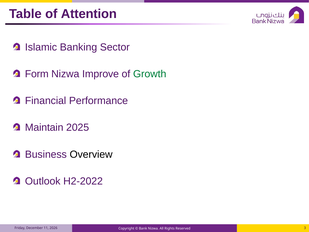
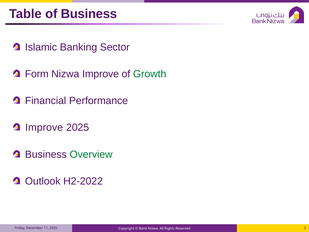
of Attention: Attention -> Business (89, 14)
Maintain: Maintain -> Improve (44, 127)
Overview colour: black -> green (91, 154)
